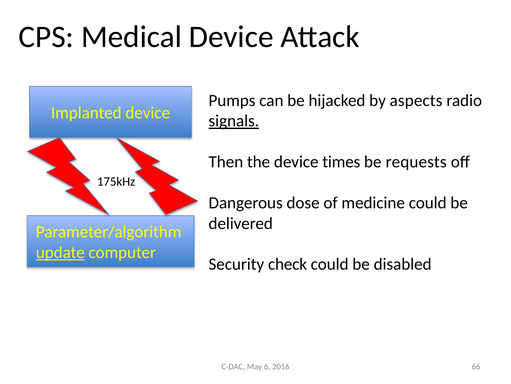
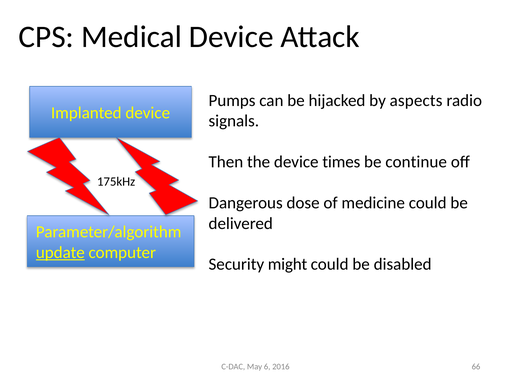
signals underline: present -> none (234, 121)
requests: requests -> continue (416, 162)
check: check -> might (288, 264)
